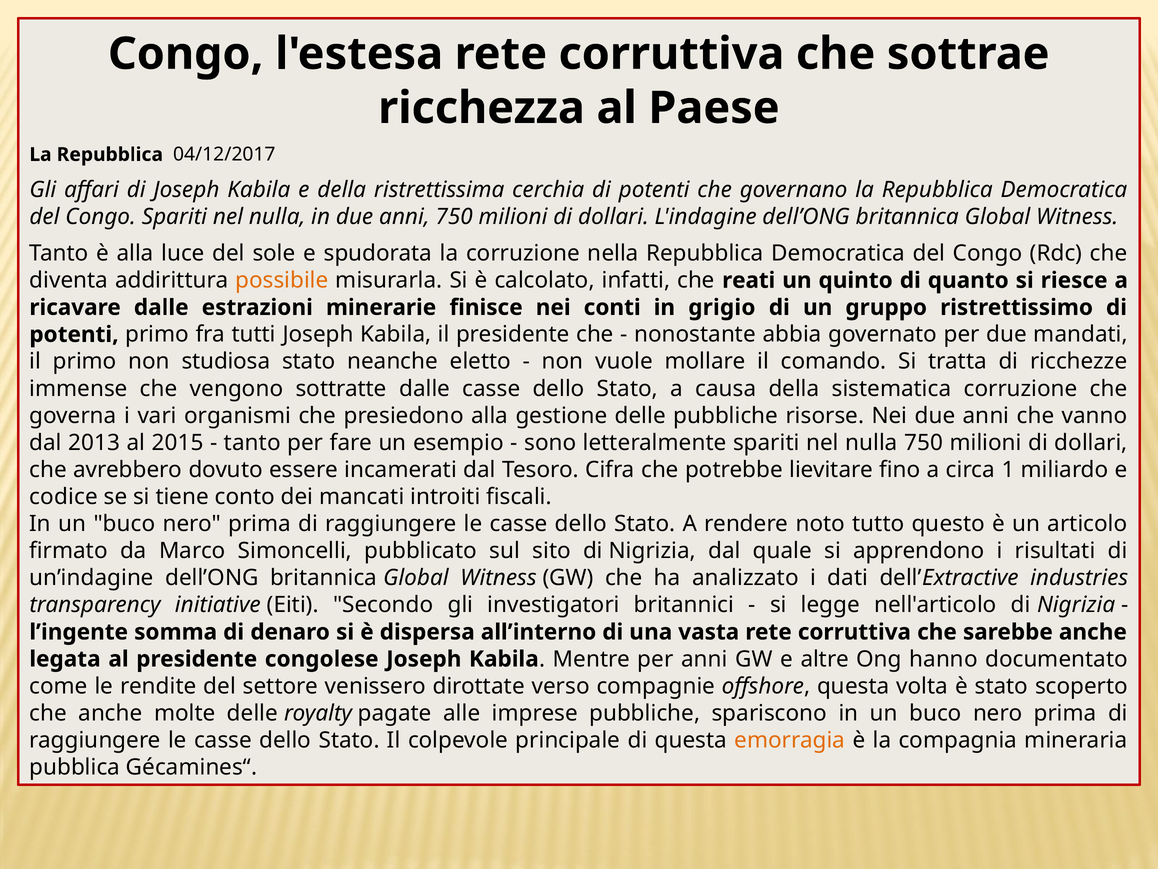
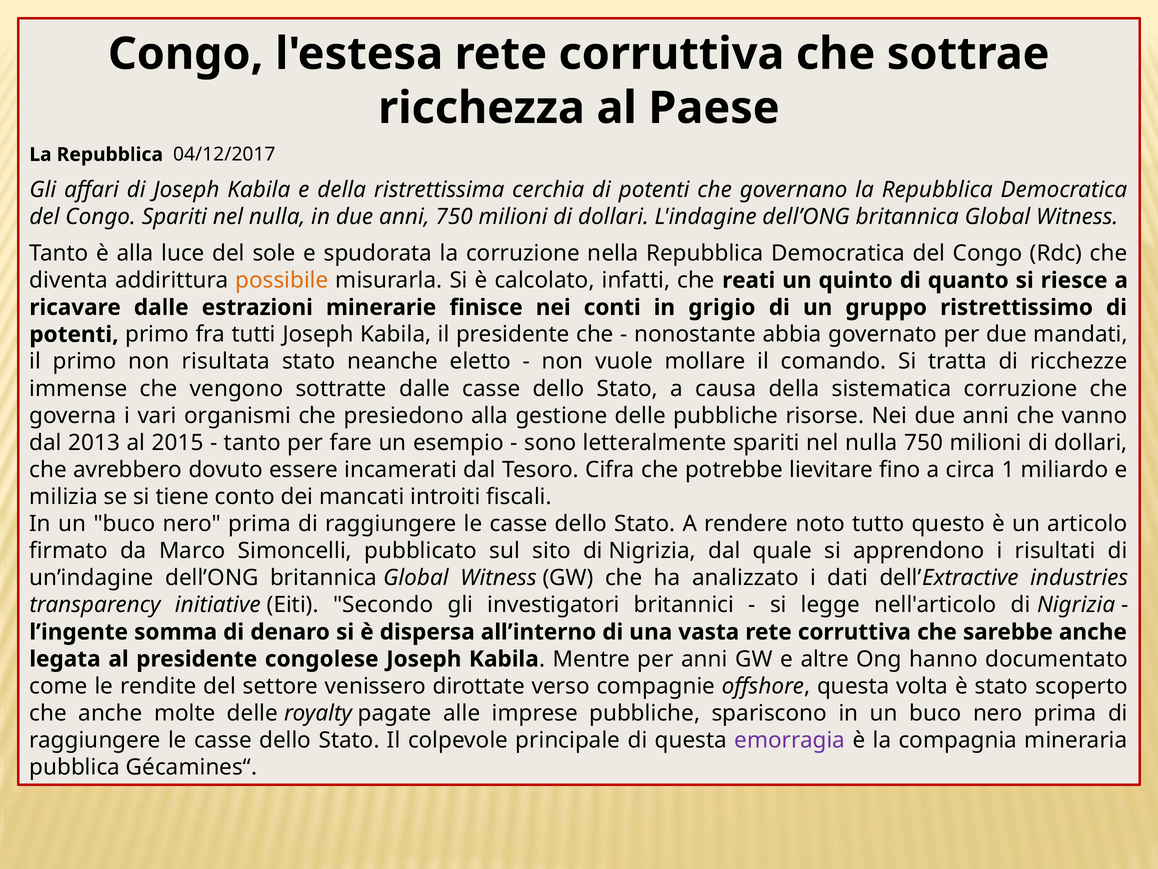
studiosa: studiosa -> risultata (226, 361)
codice: codice -> milizia (64, 497)
emorragia colour: orange -> purple (790, 740)
